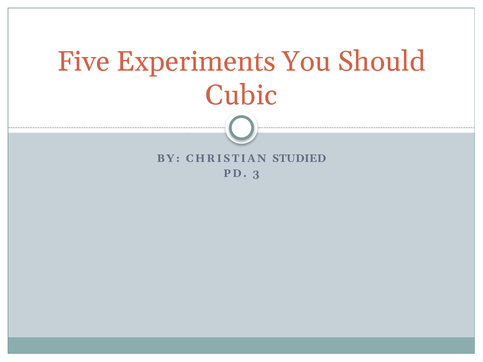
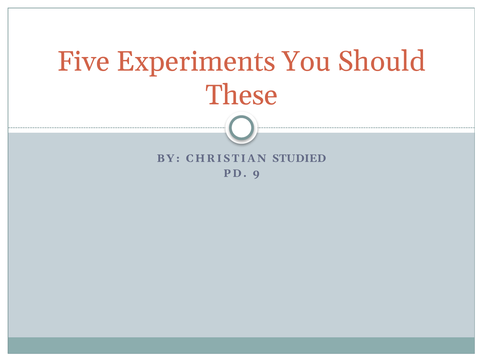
Cubic: Cubic -> These (242, 95)
3: 3 -> 9 (256, 173)
